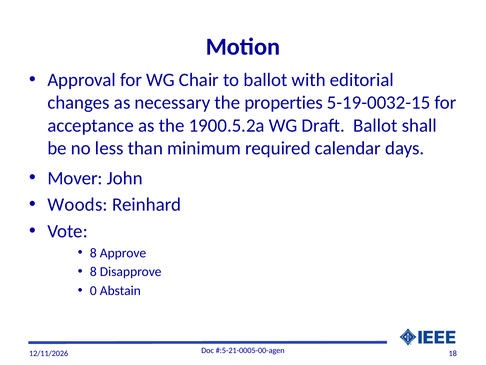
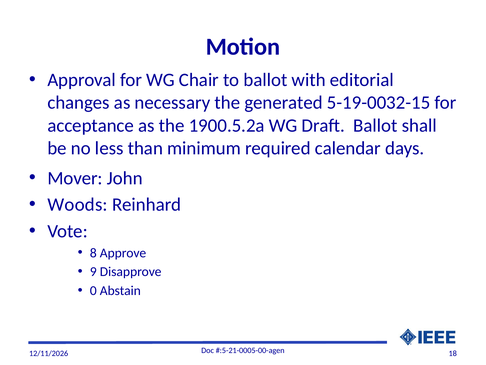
properties: properties -> generated (284, 103)
8: 8 -> 9 (93, 271)
